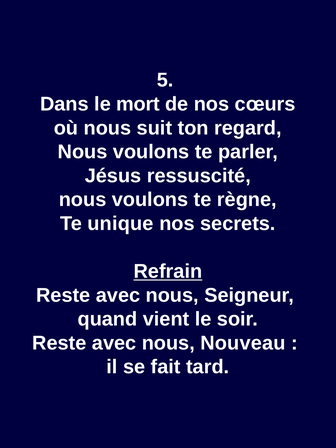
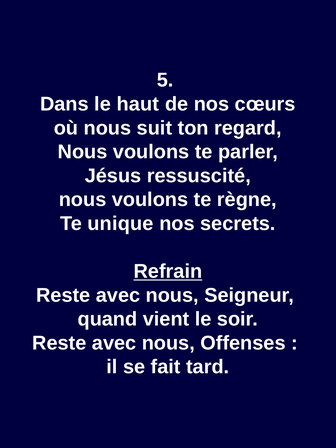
mort: mort -> haut (138, 104)
Nouveau: Nouveau -> Offenses (243, 343)
